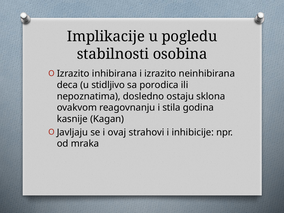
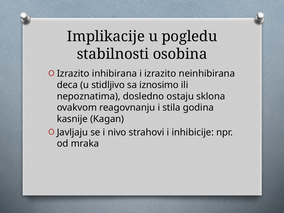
porodica: porodica -> iznosimo (159, 85)
ovaj: ovaj -> nivo (117, 132)
